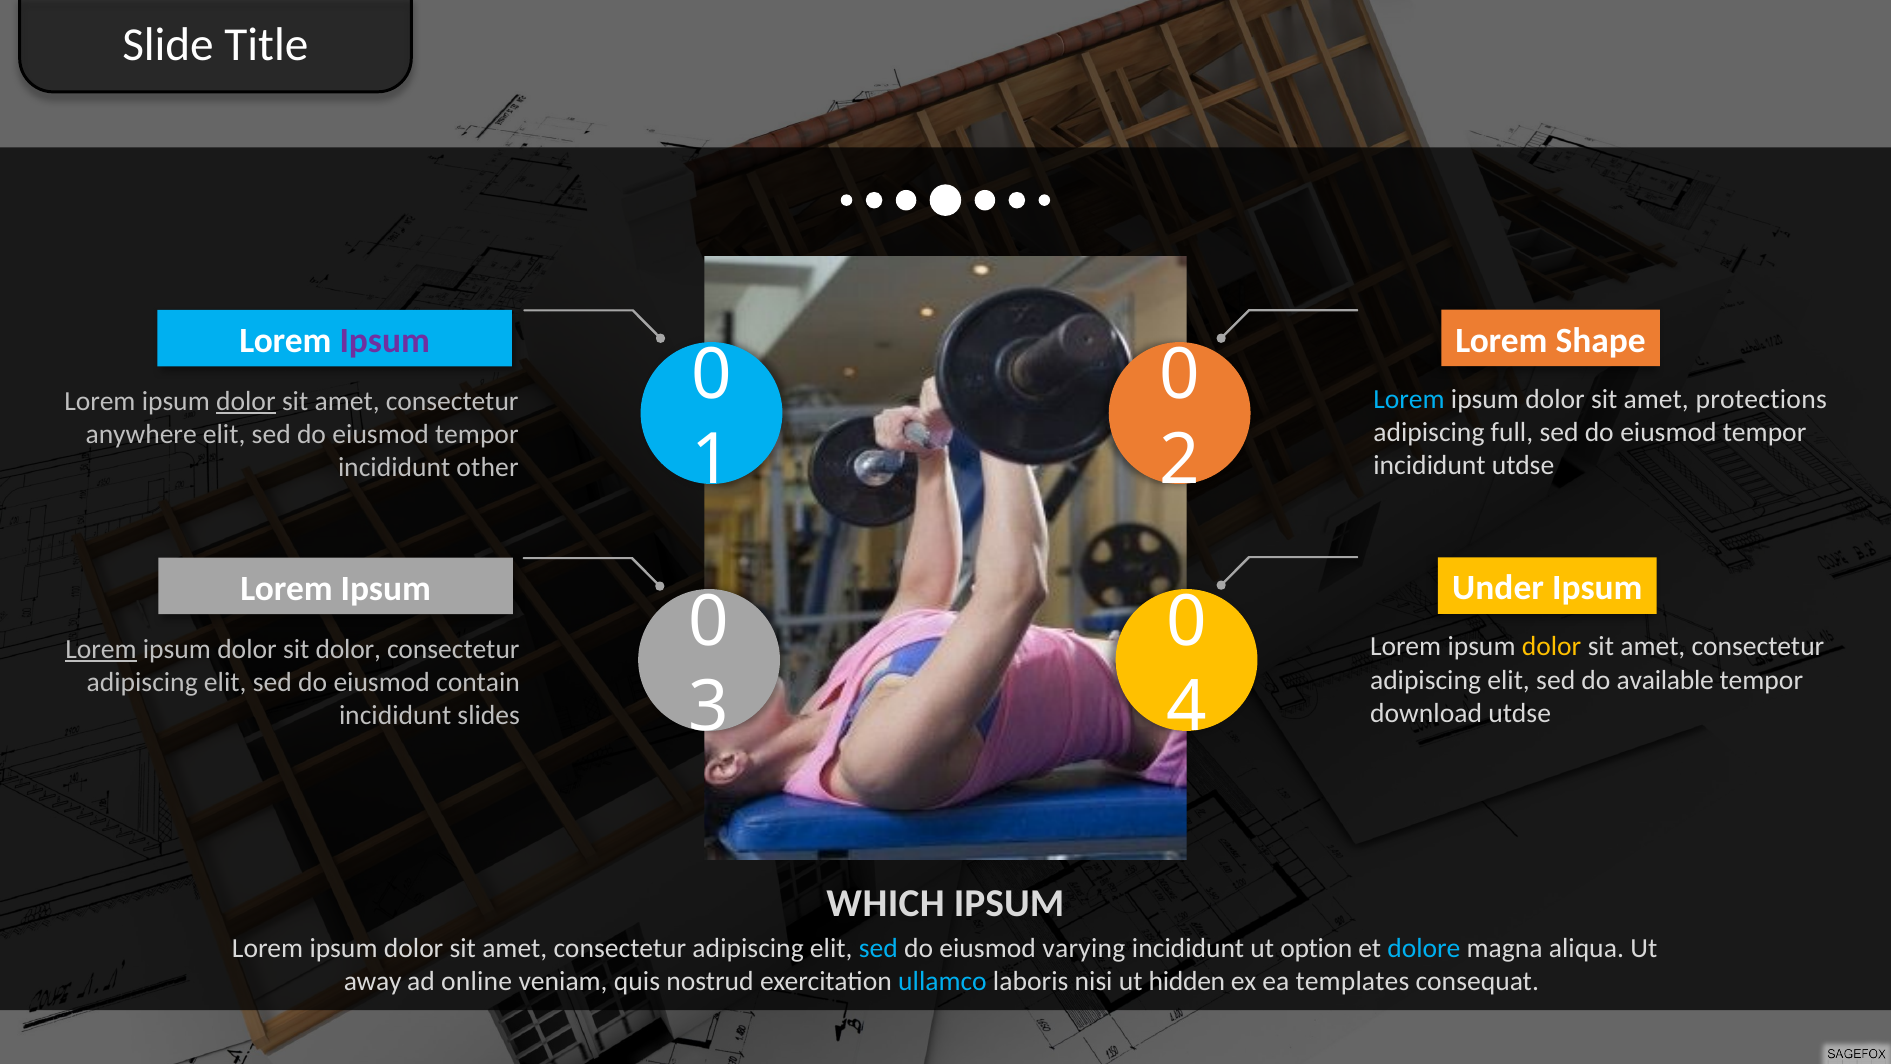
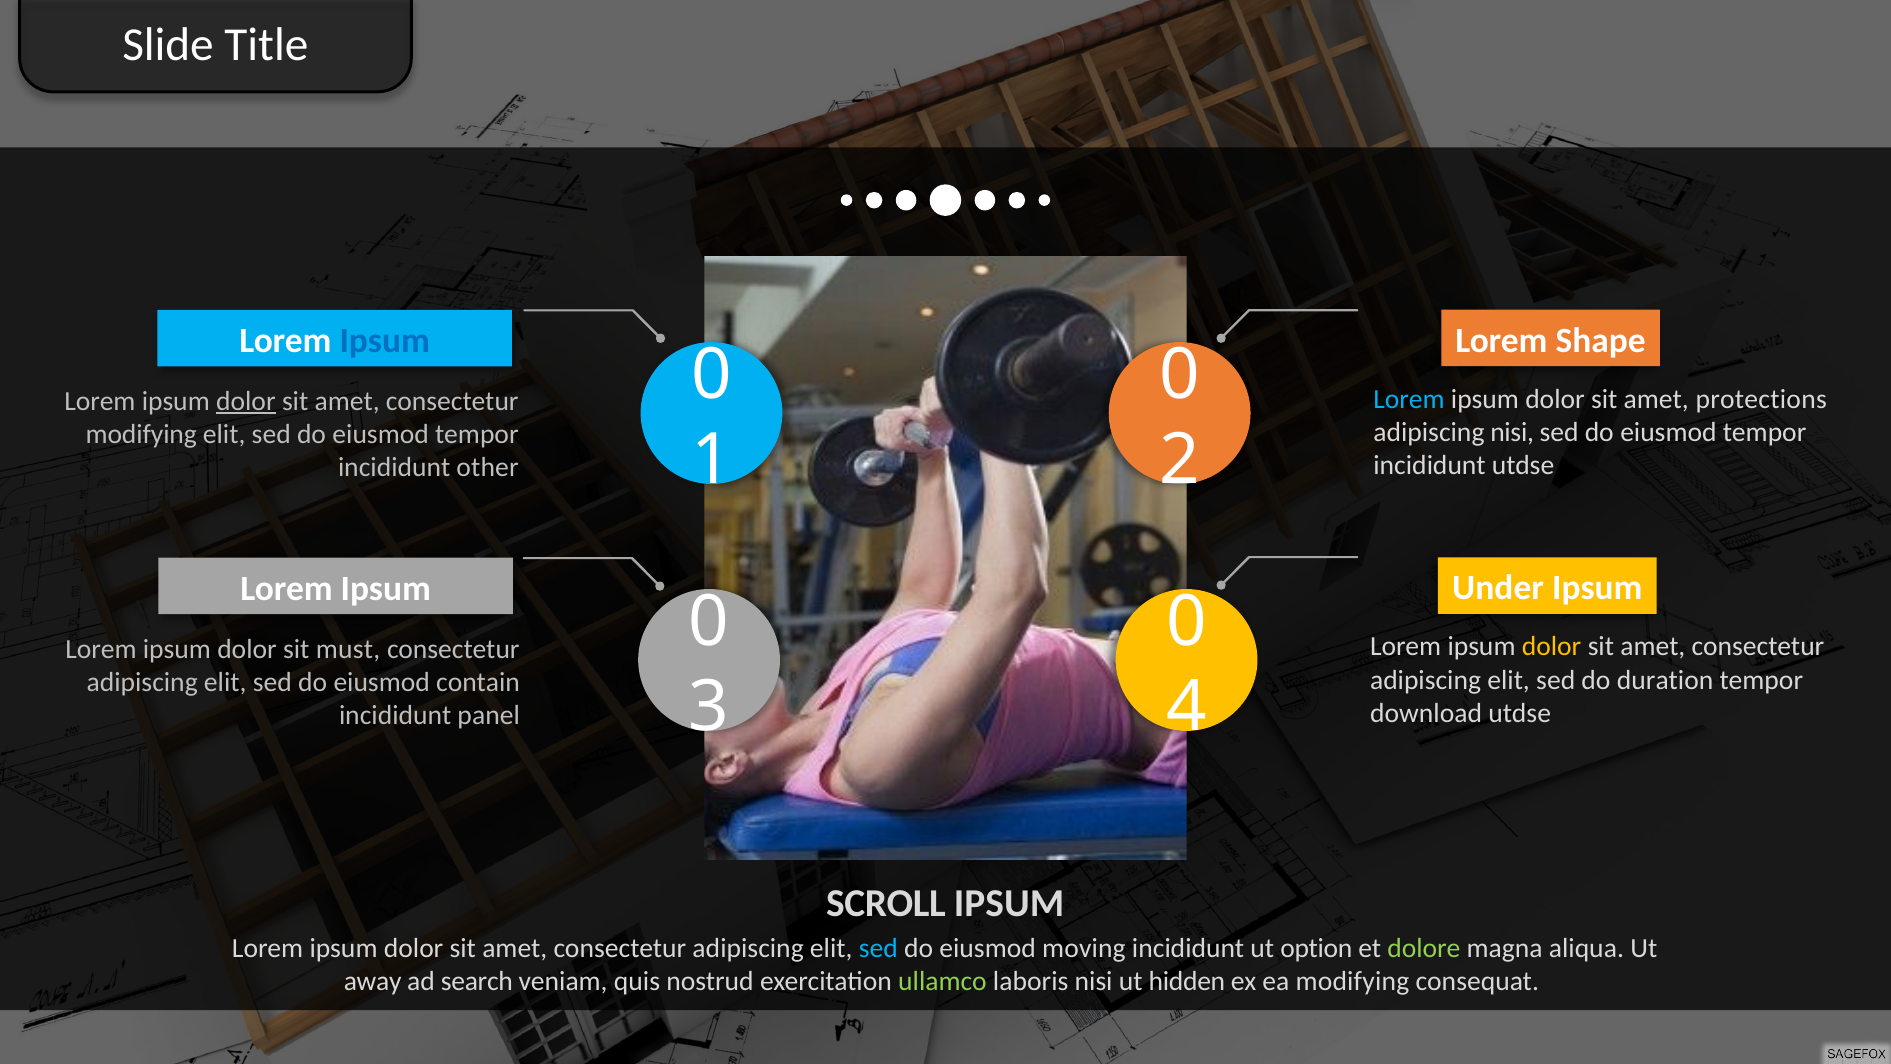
Ipsum colour: purple -> blue (385, 341)
adipiscing full: full -> nisi (1512, 432)
anywhere: anywhere -> modifying (141, 434)
Lorem underline: present -> none (101, 649)
sit dolor: dolor -> must (348, 649)
available: available -> duration (1665, 680)
slides: slides -> panel (489, 715)
WHICH: WHICH -> SCROLL (886, 903)
varying: varying -> moving (1084, 948)
dolore colour: light blue -> light green (1424, 948)
online: online -> search (477, 981)
ullamco colour: light blue -> light green (942, 981)
ea templates: templates -> modifying (1352, 981)
